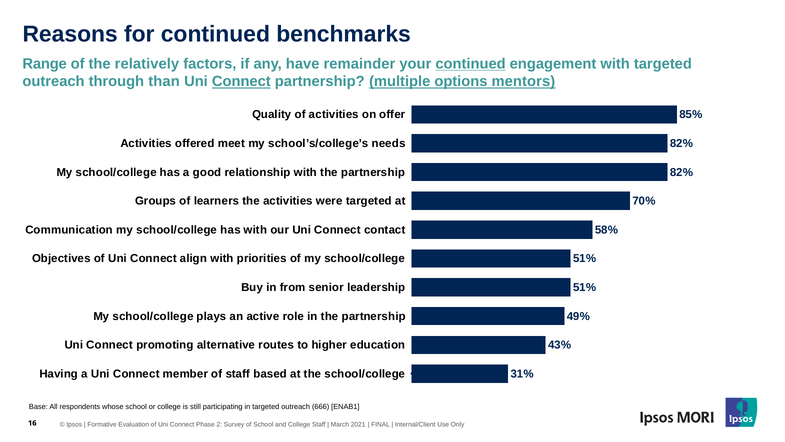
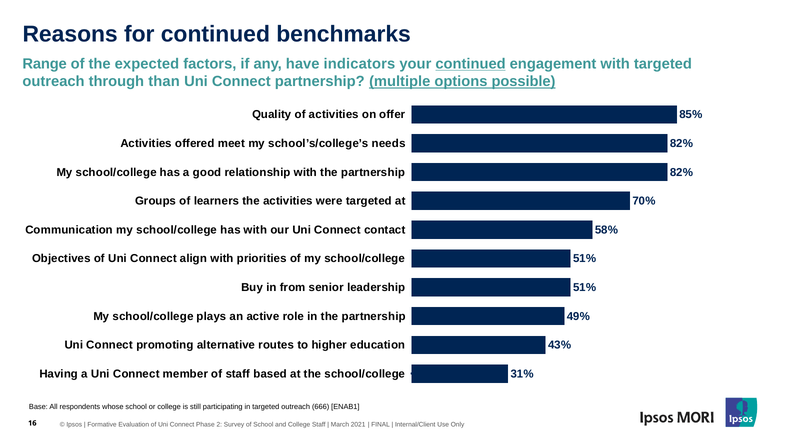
relatively: relatively -> expected (147, 64)
remainder: remainder -> indicators (359, 64)
Connect underline: present -> none (241, 81)
mentors: mentors -> possible (523, 81)
